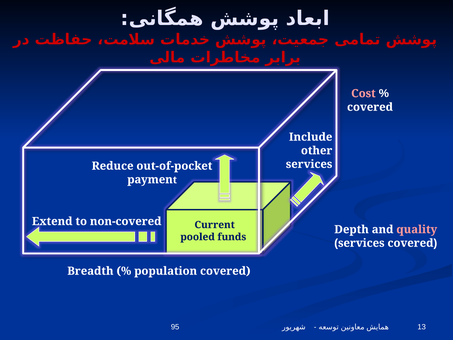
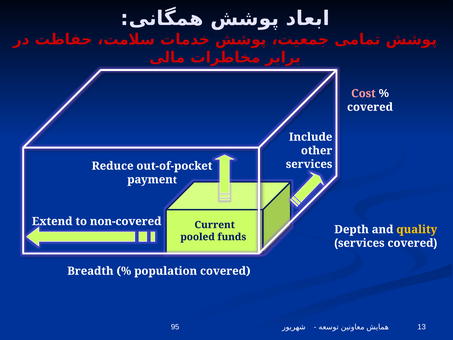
quality colour: pink -> yellow (417, 229)
